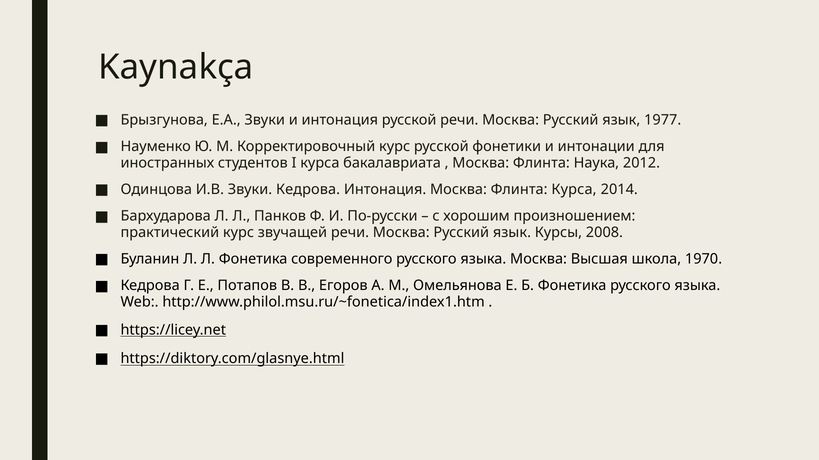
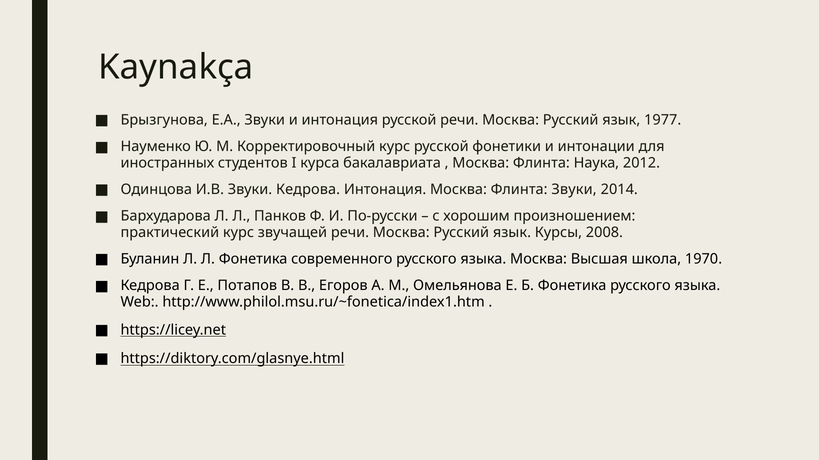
Флинта Курса: Курса -> Звуки (574, 190)
